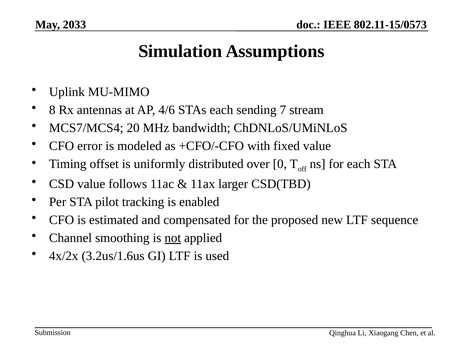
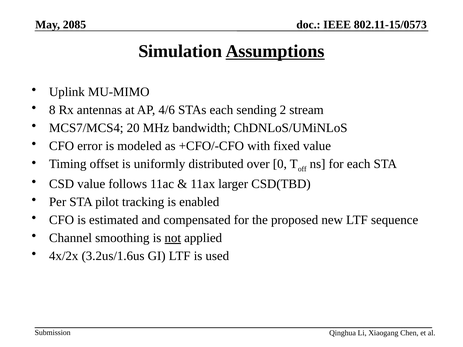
2033: 2033 -> 2085 (74, 25)
Assumptions underline: none -> present (275, 51)
7: 7 -> 2 (283, 110)
